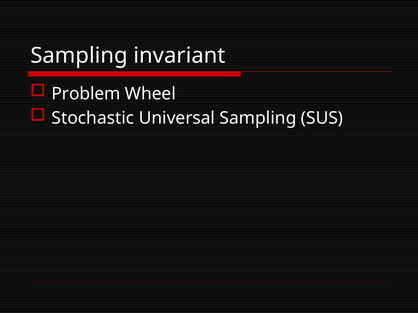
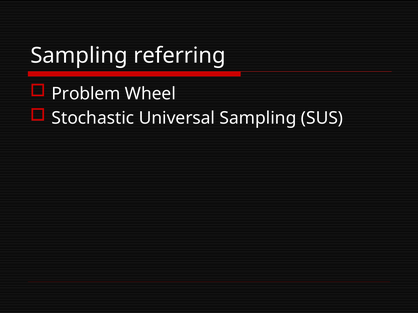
invariant: invariant -> referring (180, 56)
